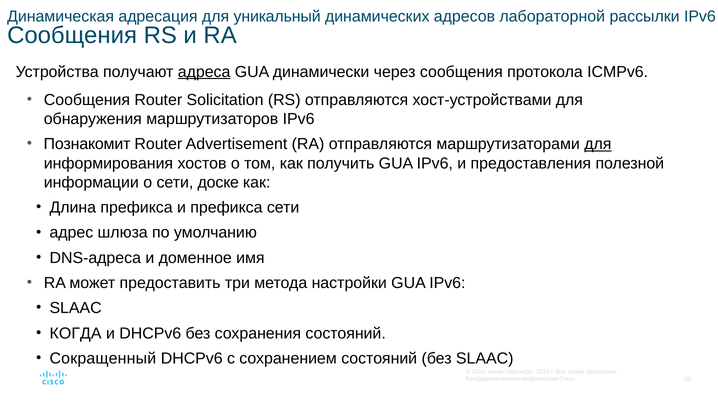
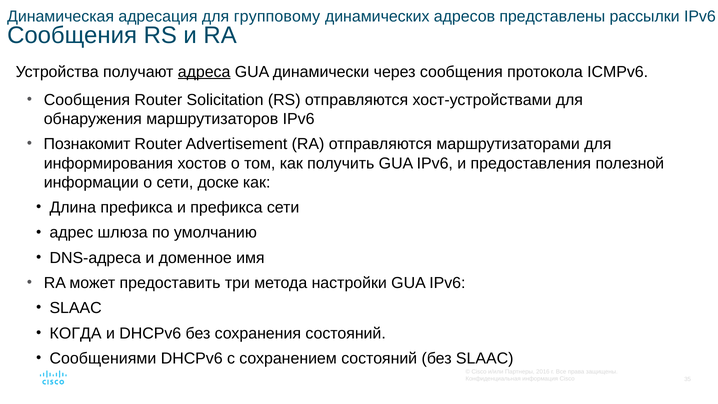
уникальный: уникальный -> групповому (277, 17)
лабораторной: лабораторной -> представлены (552, 17)
для underline: present -> none (598, 144)
Сокращенный: Сокращенный -> Сообщениями (103, 358)
